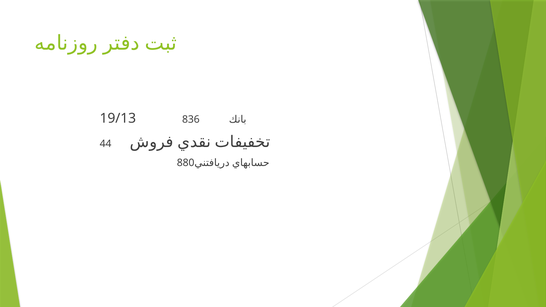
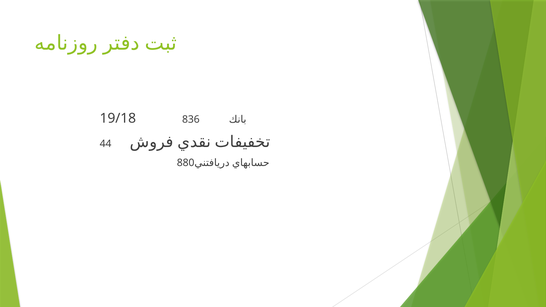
19/13: 19/13 -> 19/18 (118, 118)
